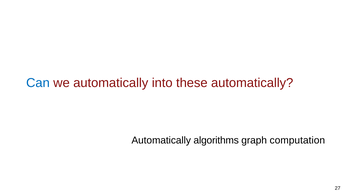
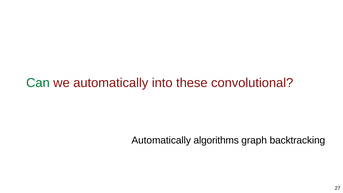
Can colour: blue -> green (38, 83)
these automatically: automatically -> convolutional (252, 83)
computation: computation -> backtracking (297, 140)
